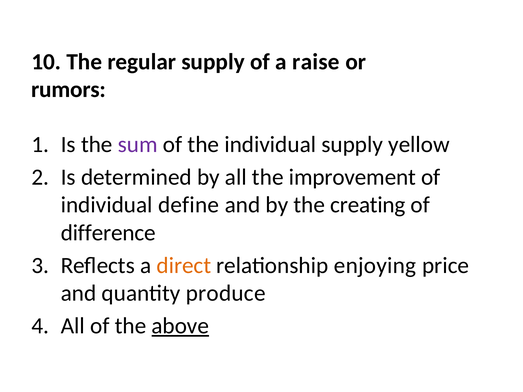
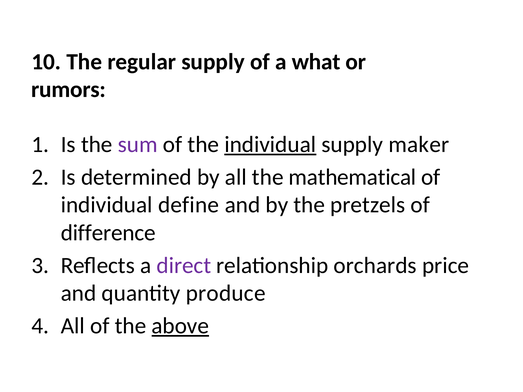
raise: raise -> what (316, 62)
individual underline: none -> present (270, 145)
yellow: yellow -> maker (419, 145)
improvement: improvement -> mathematical (352, 177)
creating: creating -> pretzels (368, 205)
direct colour: orange -> purple (184, 266)
enjoying: enjoying -> orchards (375, 266)
